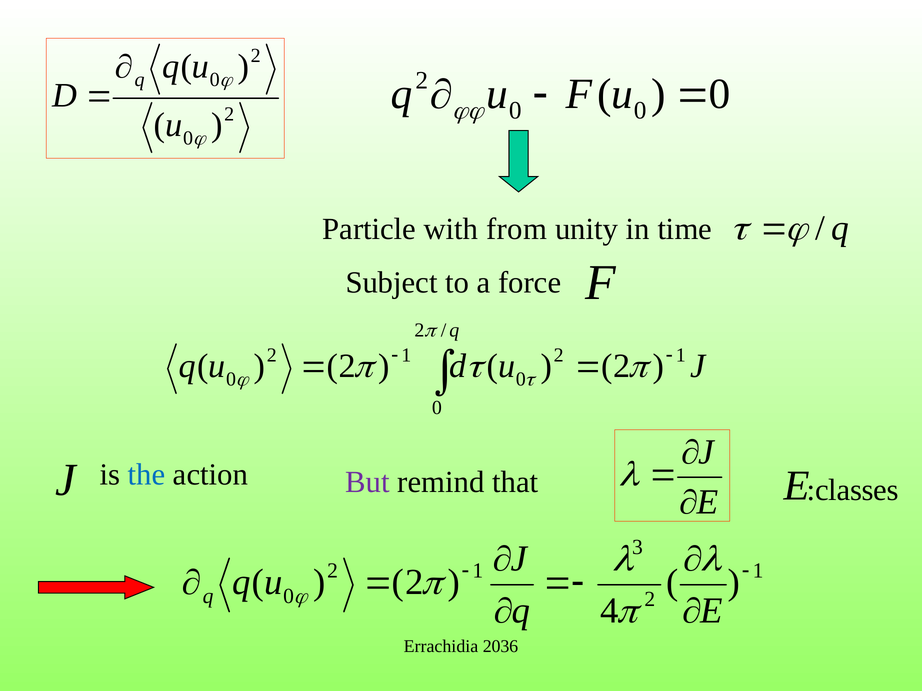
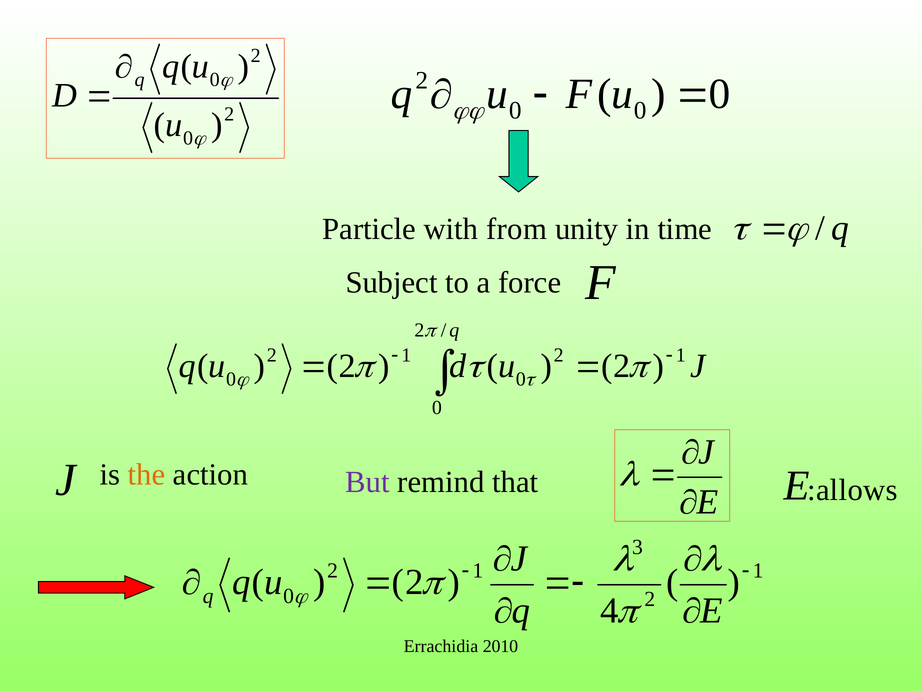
the colour: blue -> orange (147, 475)
:classes: :classes -> :allows (853, 490)
2036: 2036 -> 2010 (500, 647)
